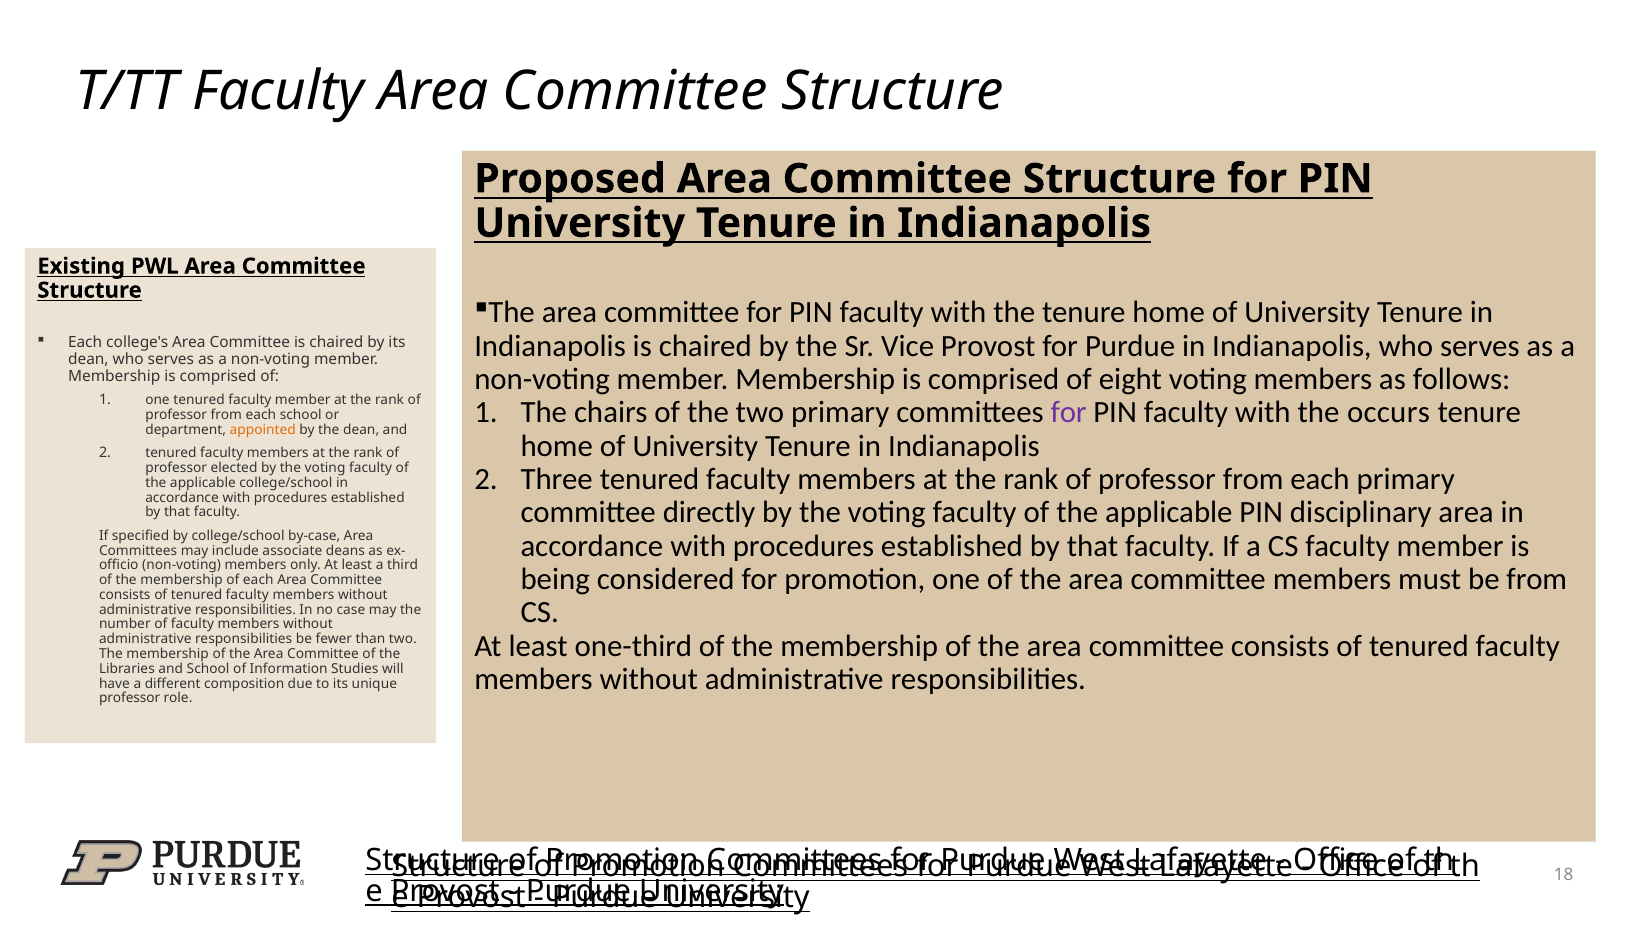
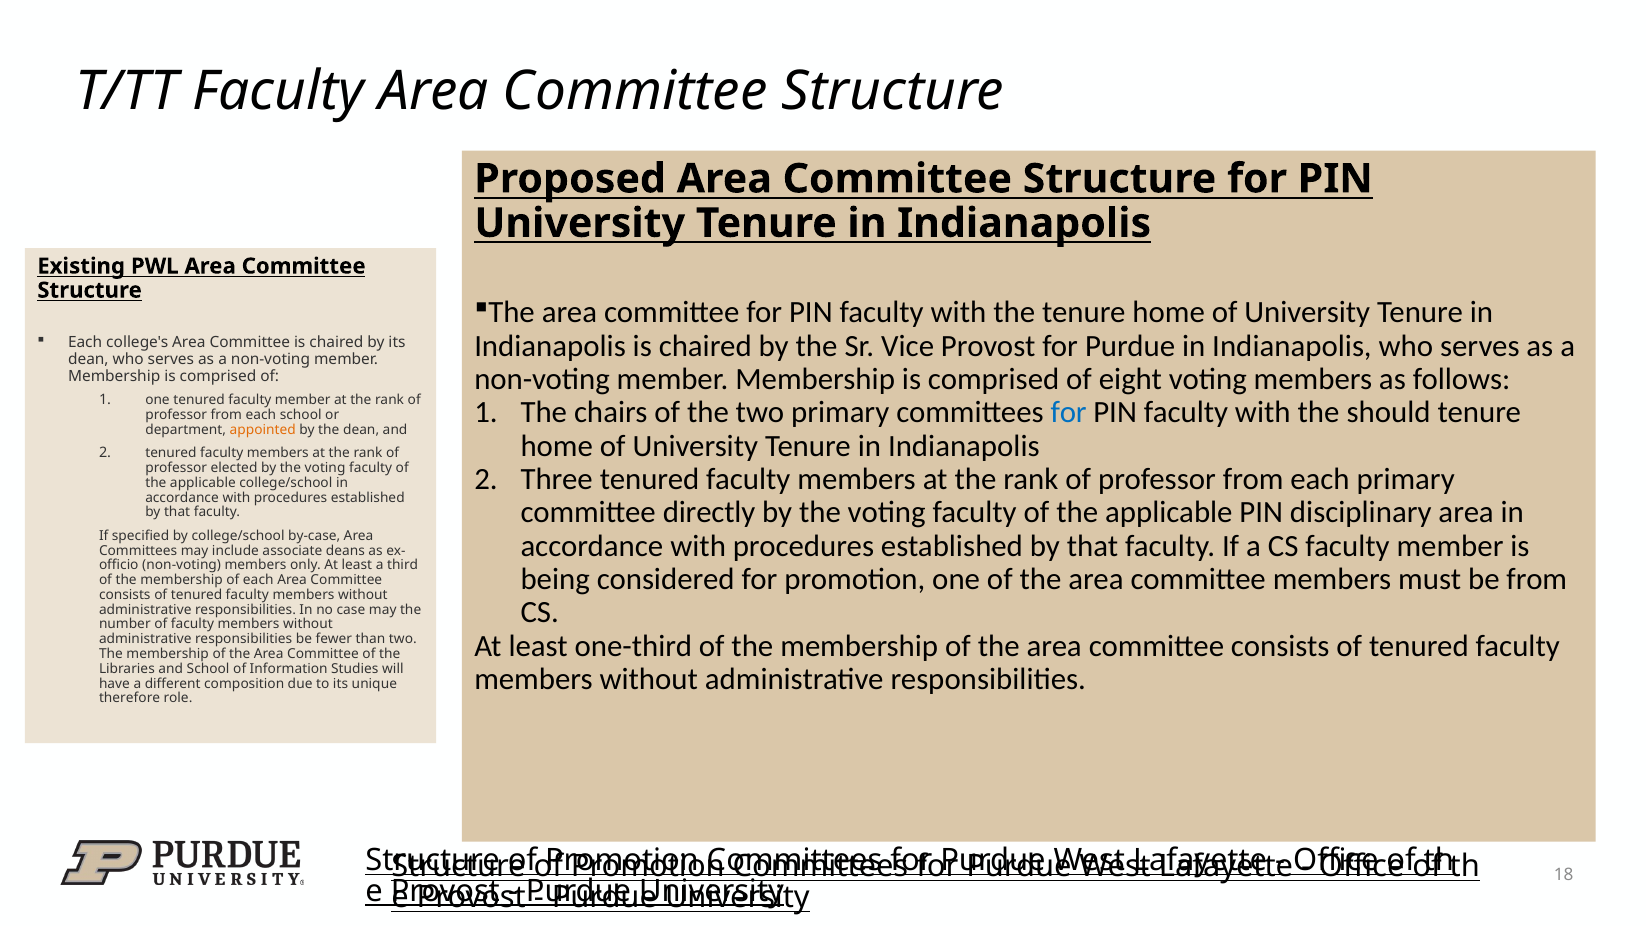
for colour: purple -> blue (1069, 413)
occurs: occurs -> should (1389, 413)
professor: professor -> therefore (130, 698)
